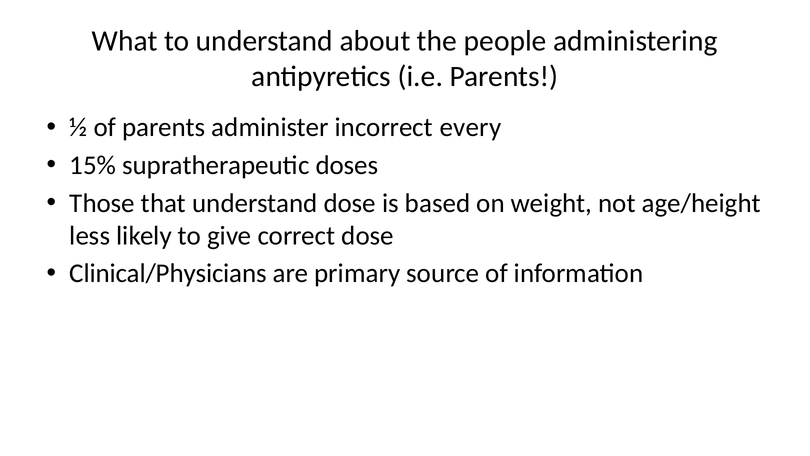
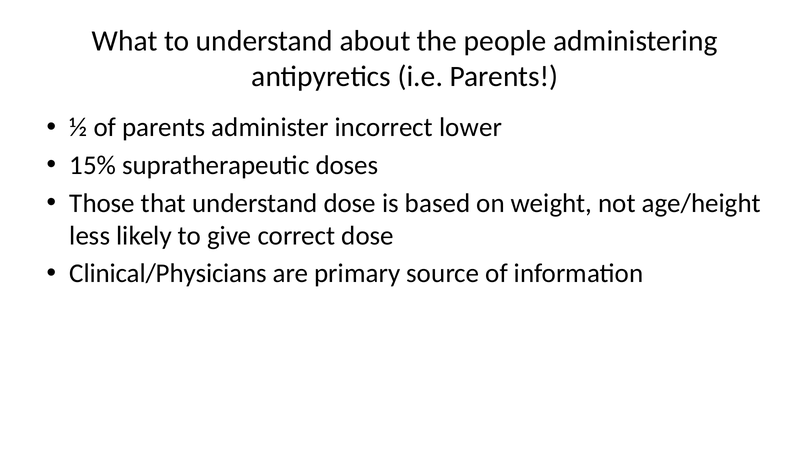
every: every -> lower (470, 127)
